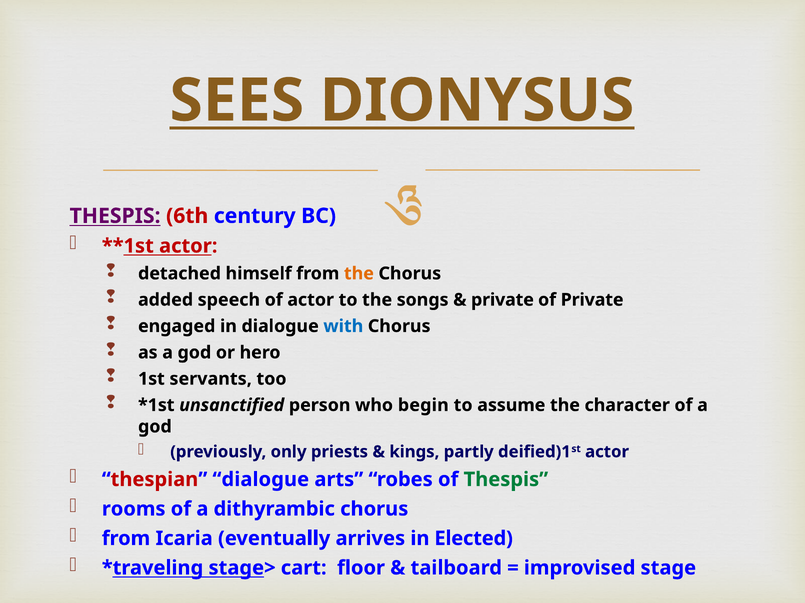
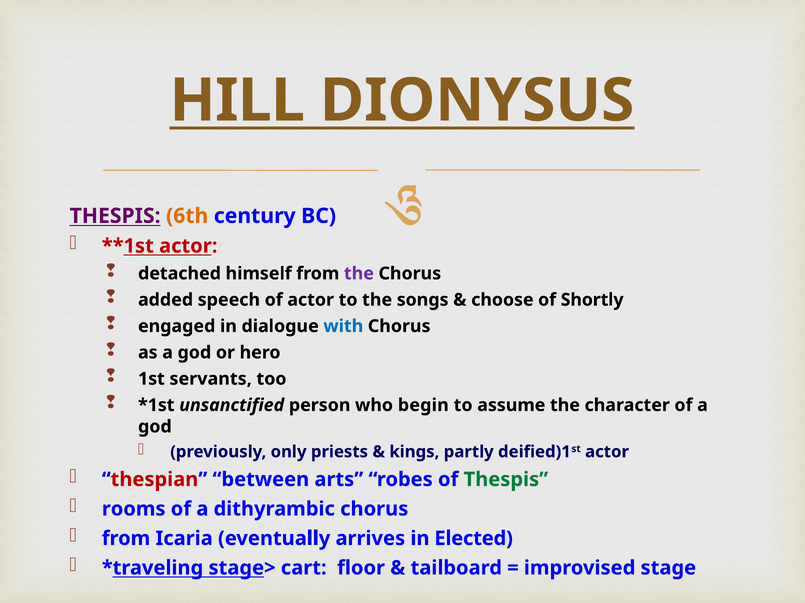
SEES: SEES -> HILL (237, 101)
6th colour: red -> orange (187, 216)
the colour: orange -> purple (359, 274)
private: private -> choose (502, 300)
of Private: Private -> Shortly (592, 300)
thespian dialogue: dialogue -> between (261, 480)
